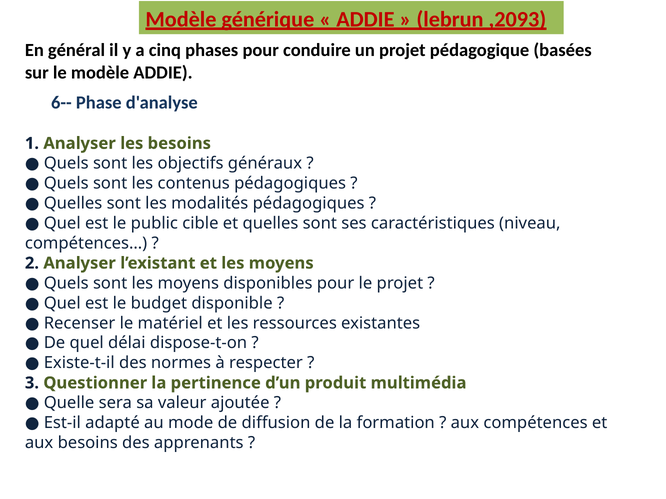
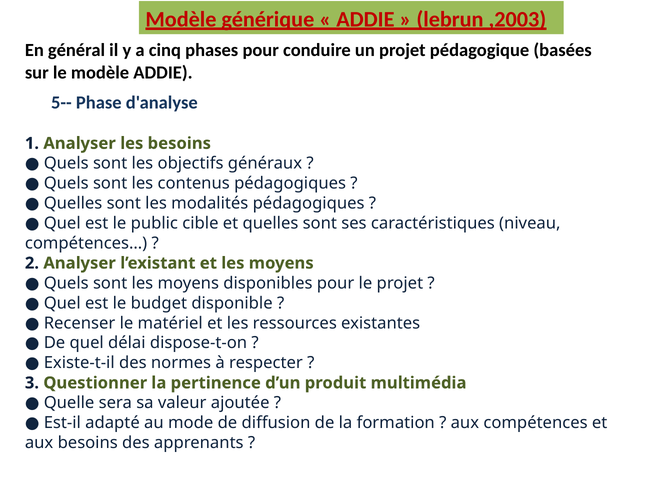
,2093: ,2093 -> ,2003 (517, 19)
6--: 6-- -> 5-- (61, 103)
